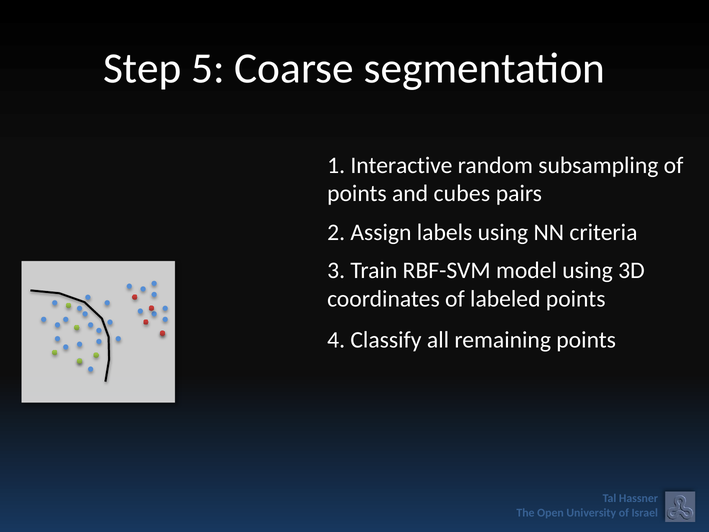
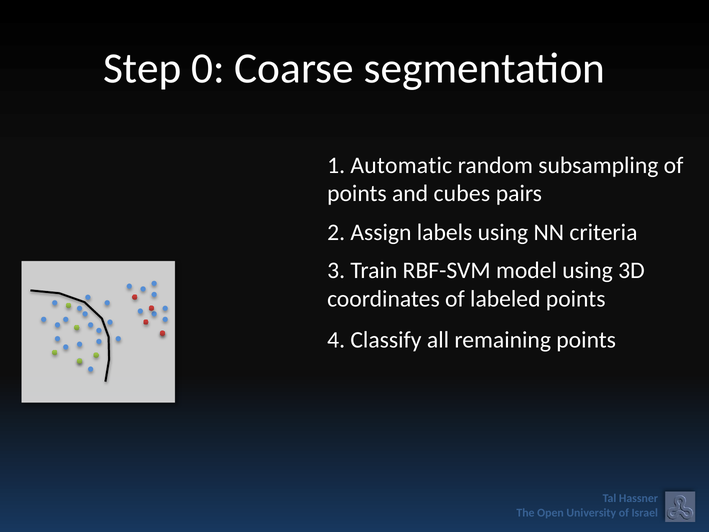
5: 5 -> 0 (208, 69)
Interactive: Interactive -> Automatic (401, 165)
